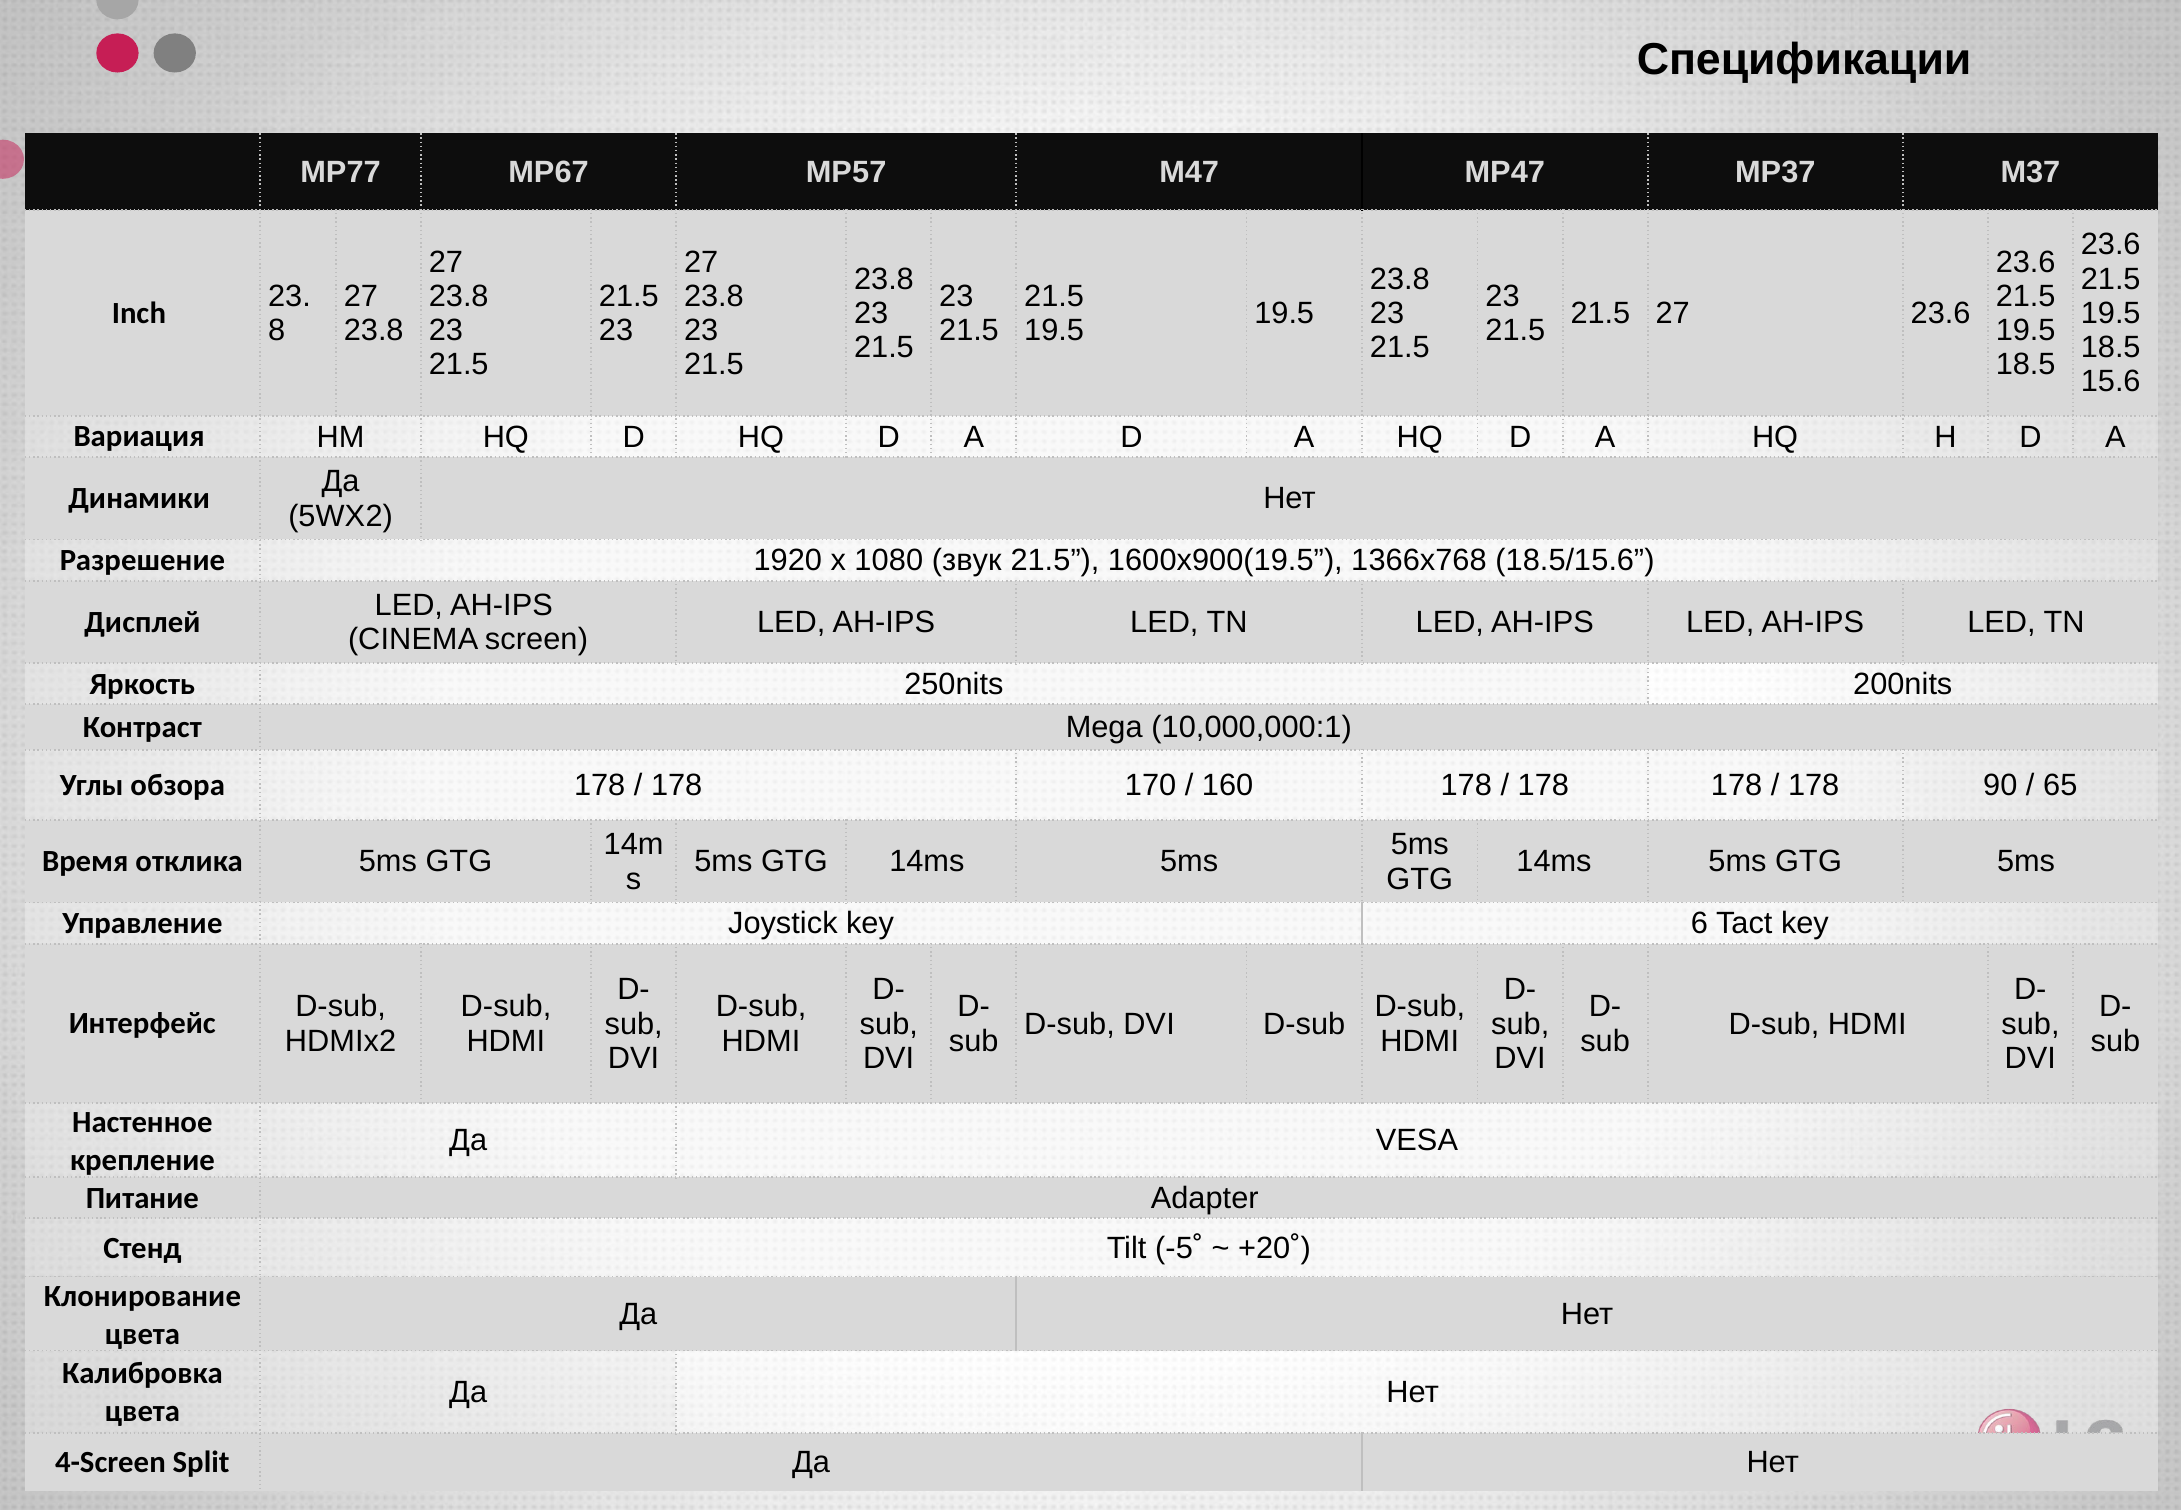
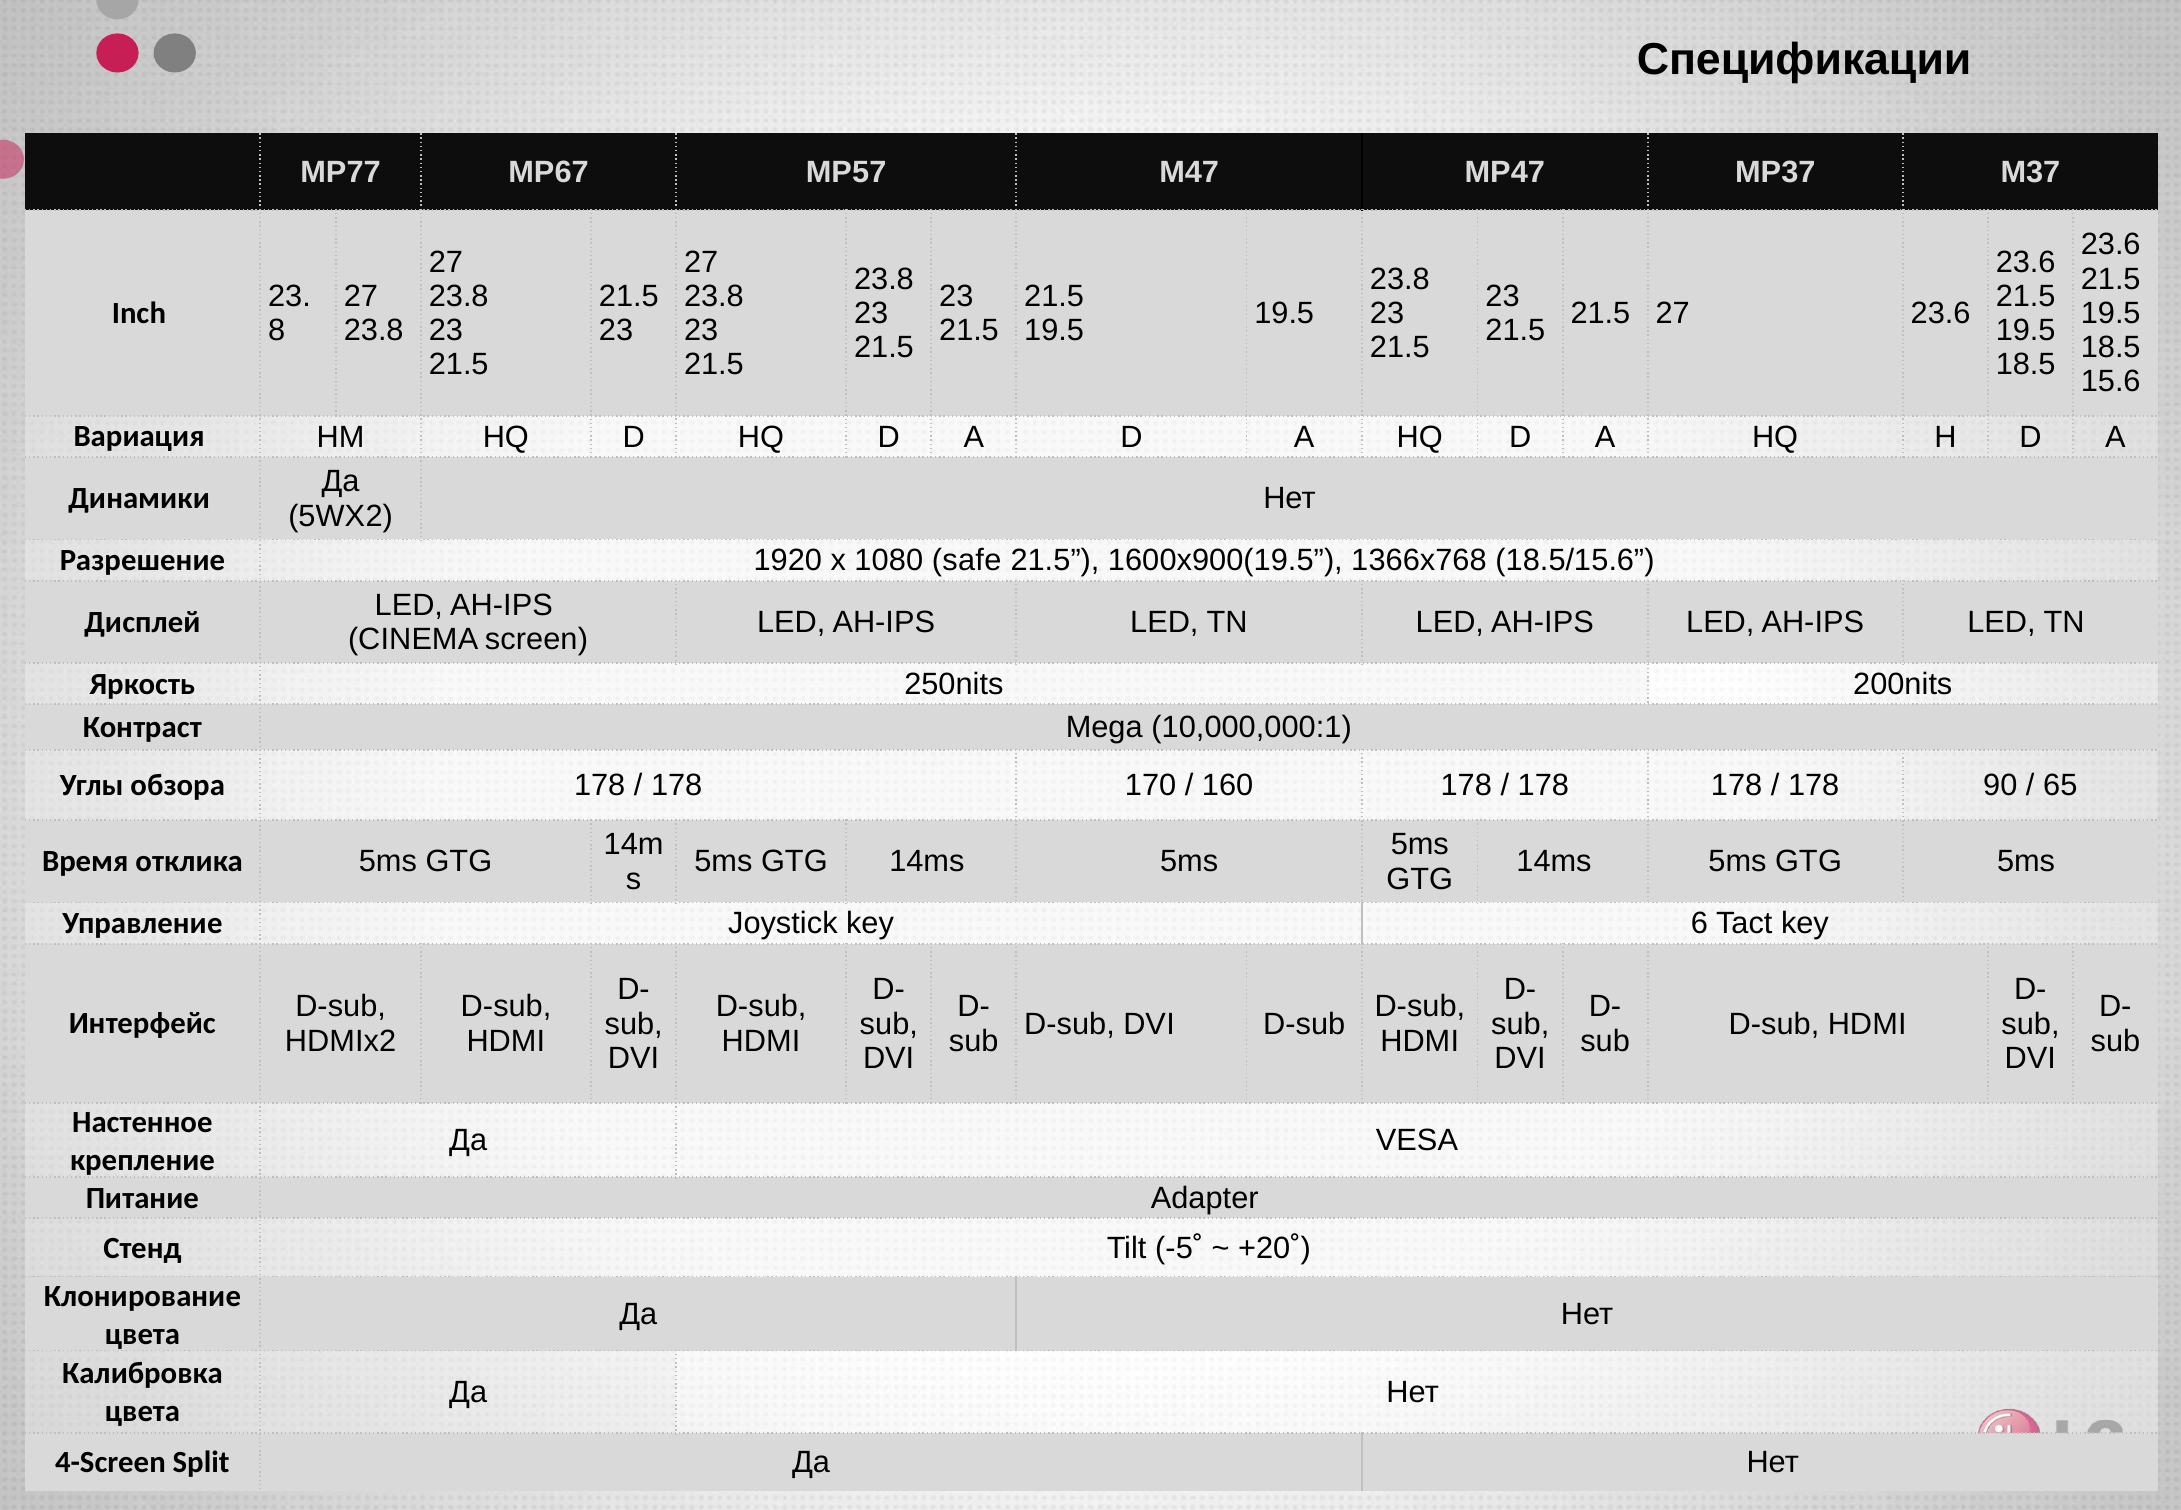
звук: звук -> safe (967, 561)
